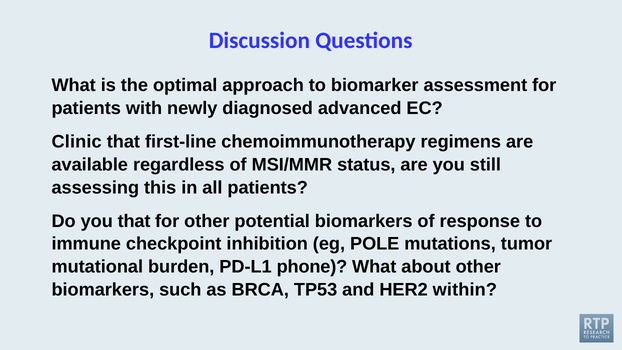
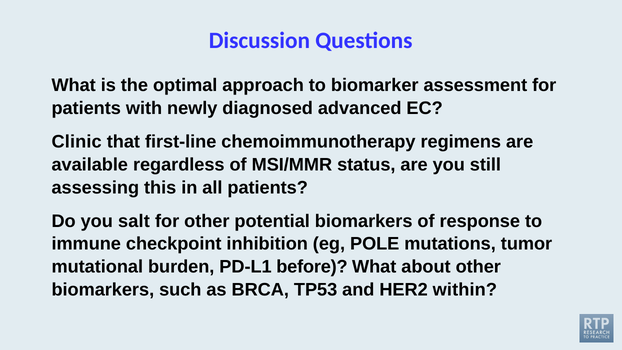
you that: that -> salt (134, 221)
phone: phone -> before (312, 267)
